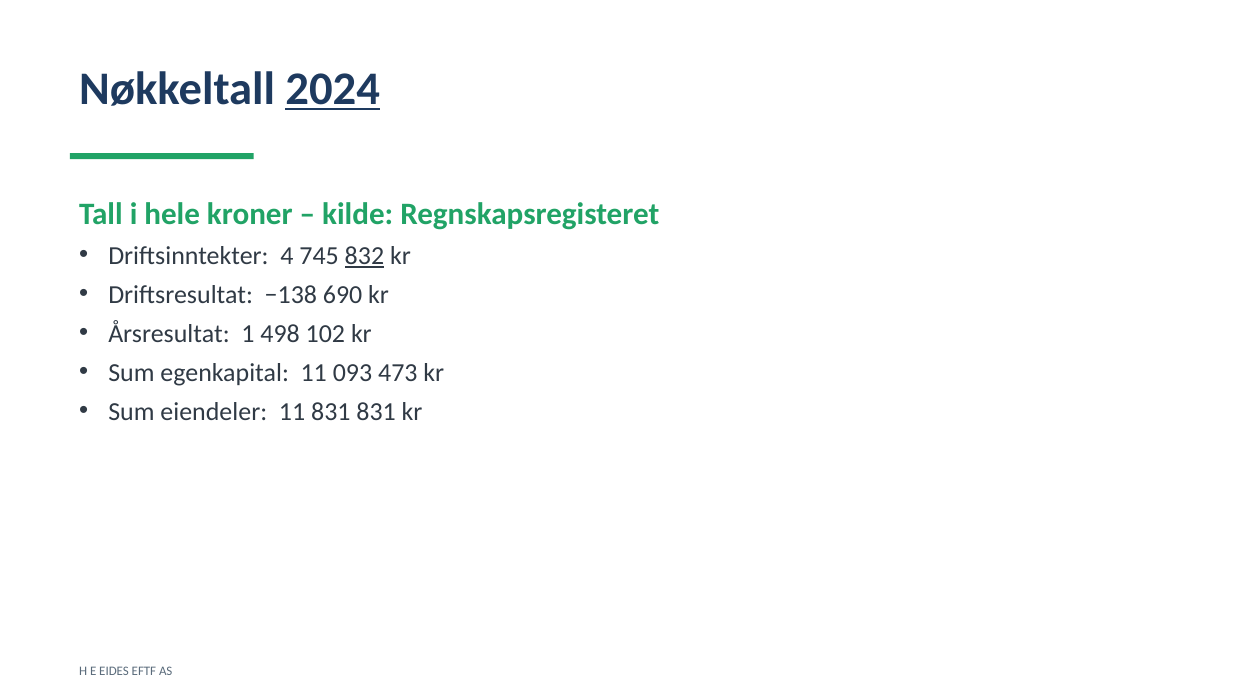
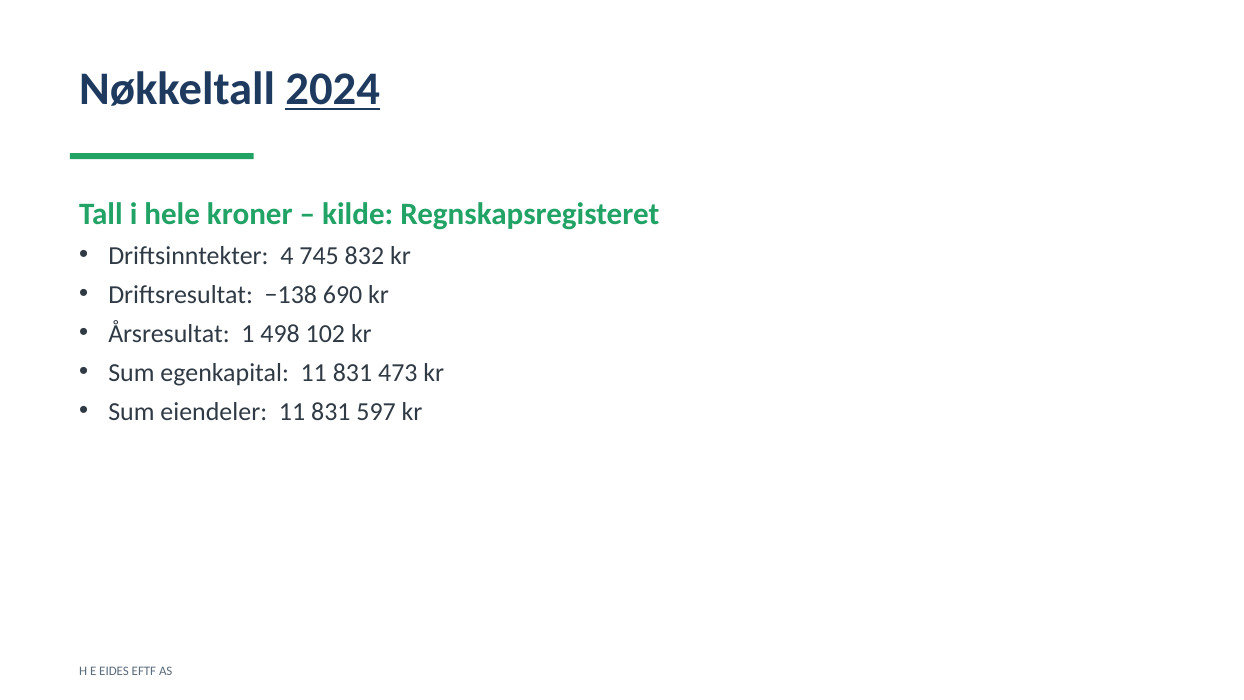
832 underline: present -> none (364, 256)
egenkapital 11 093: 093 -> 831 (353, 372)
831 831: 831 -> 597 (376, 411)
